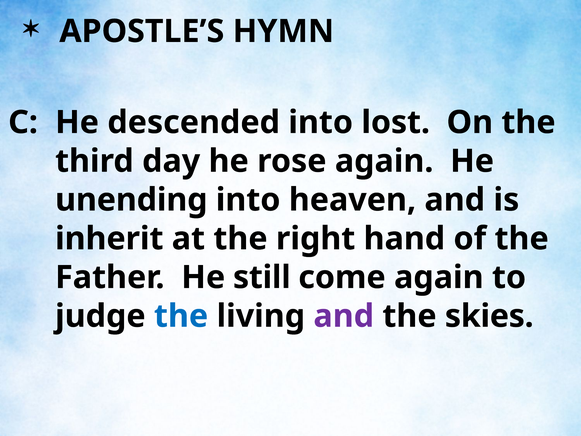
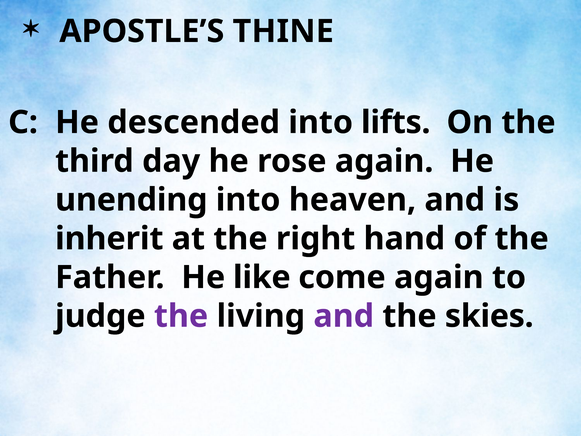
HYMN: HYMN -> THINE (283, 31)
lost: lost -> lifts (396, 122)
still: still -> like (262, 277)
the colour: blue -> purple (181, 316)
